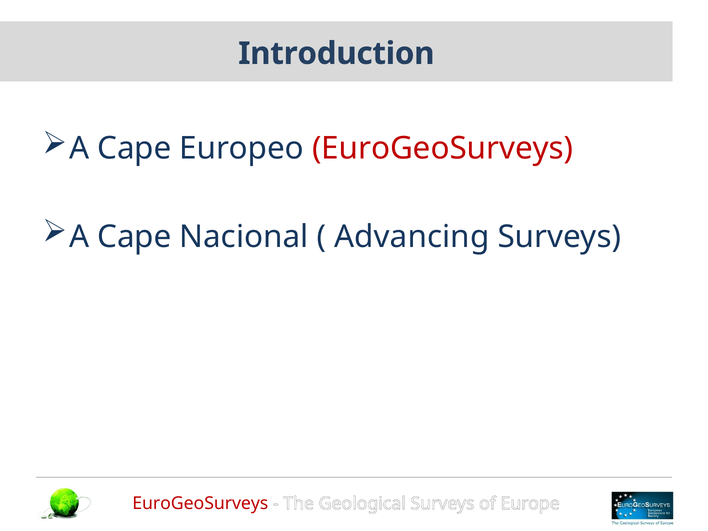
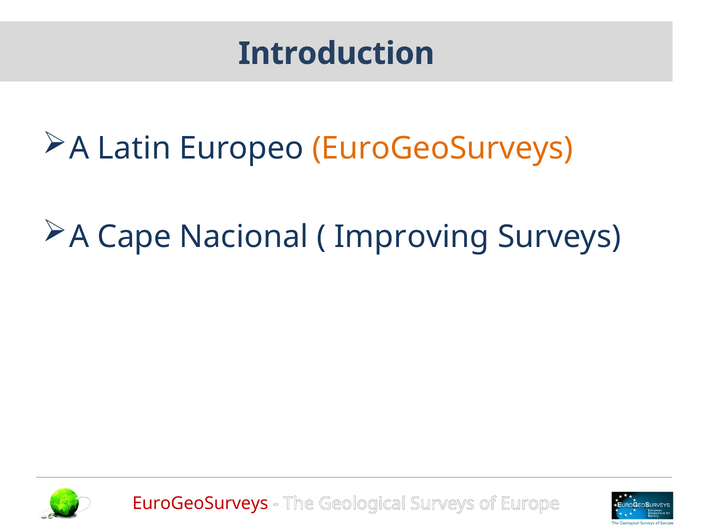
Cape: Cape -> Latin (134, 149)
EuroGeoSurveys colour: red -> orange (443, 149)
Advancing: Advancing -> Improving (412, 237)
